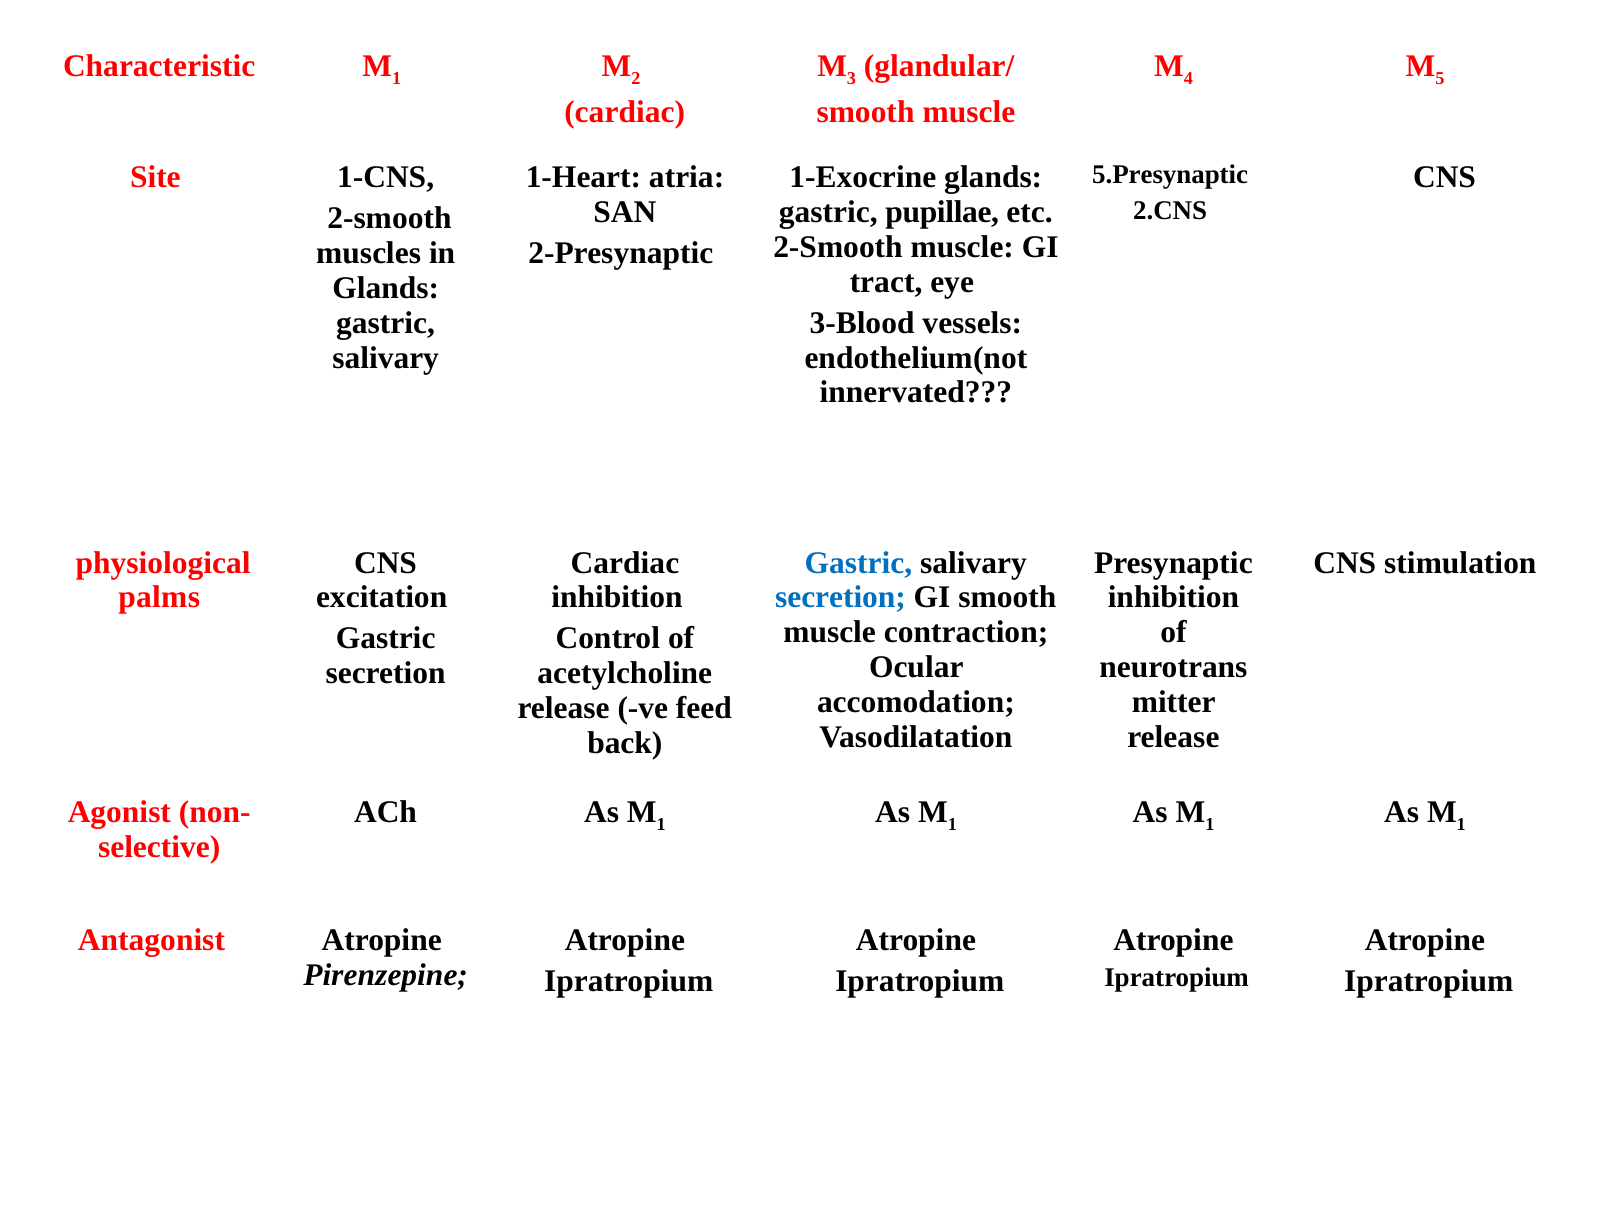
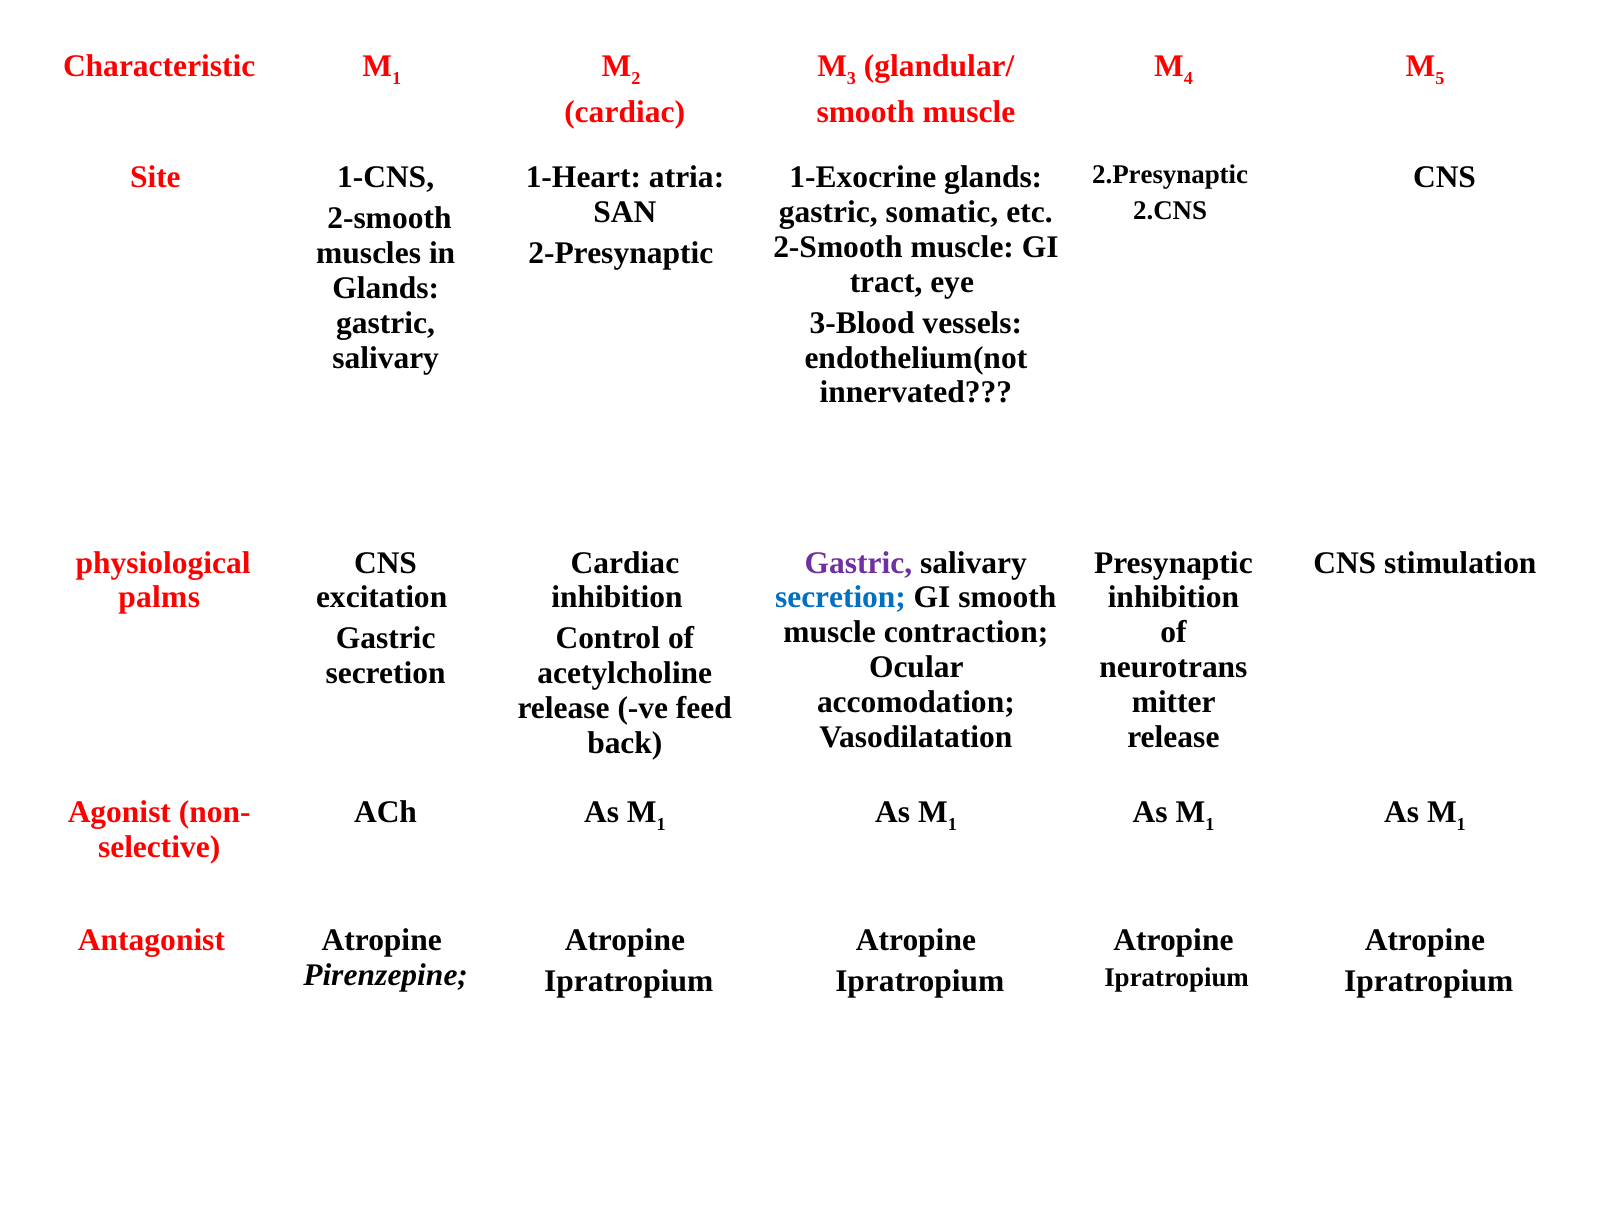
5.Presynaptic: 5.Presynaptic -> 2.Presynaptic (1170, 175)
pupillae: pupillae -> somatic (942, 212)
Gastric colour: blue -> purple (858, 563)
